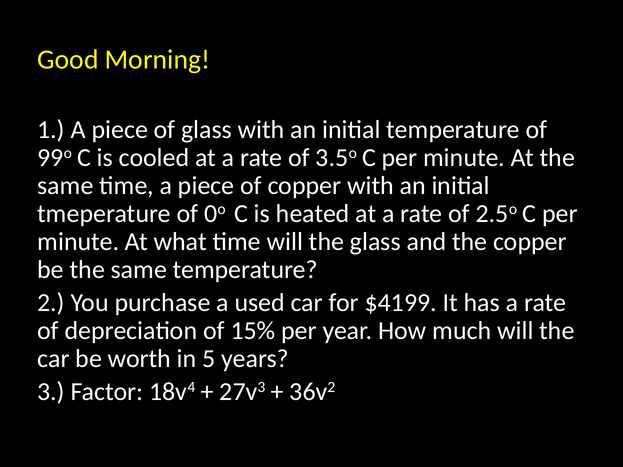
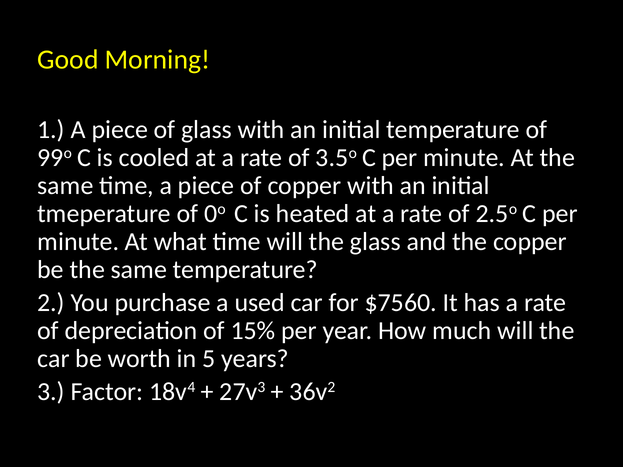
$4199: $4199 -> $7560 (401, 303)
